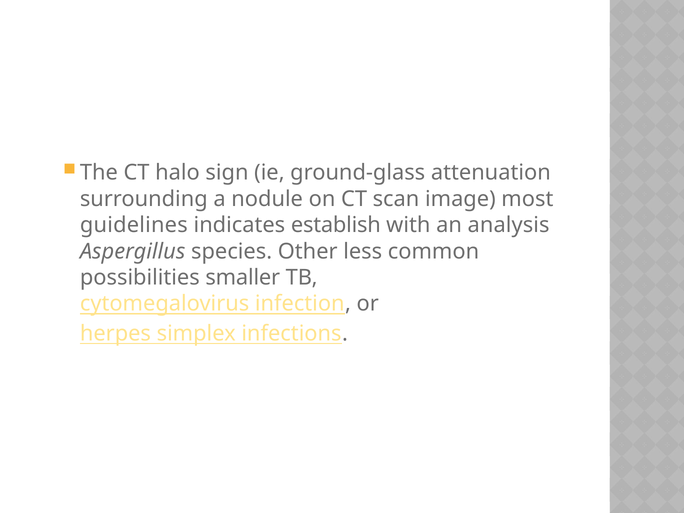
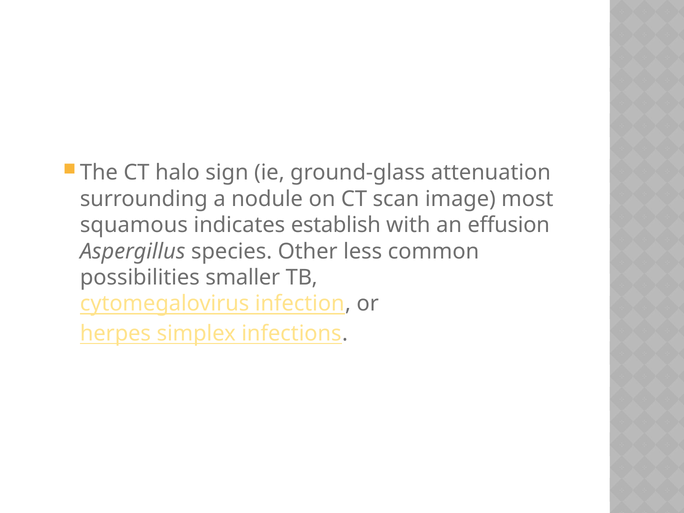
guidelines: guidelines -> squamous (134, 225)
analysis: analysis -> effusion (509, 225)
